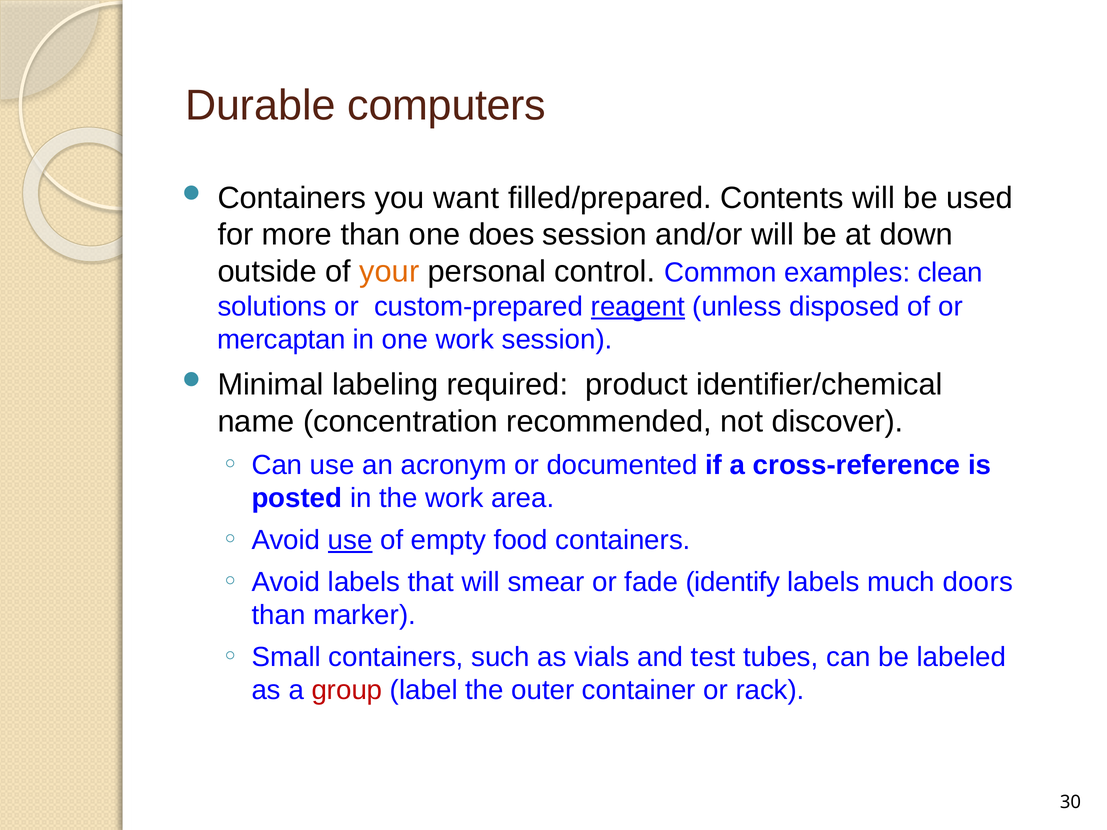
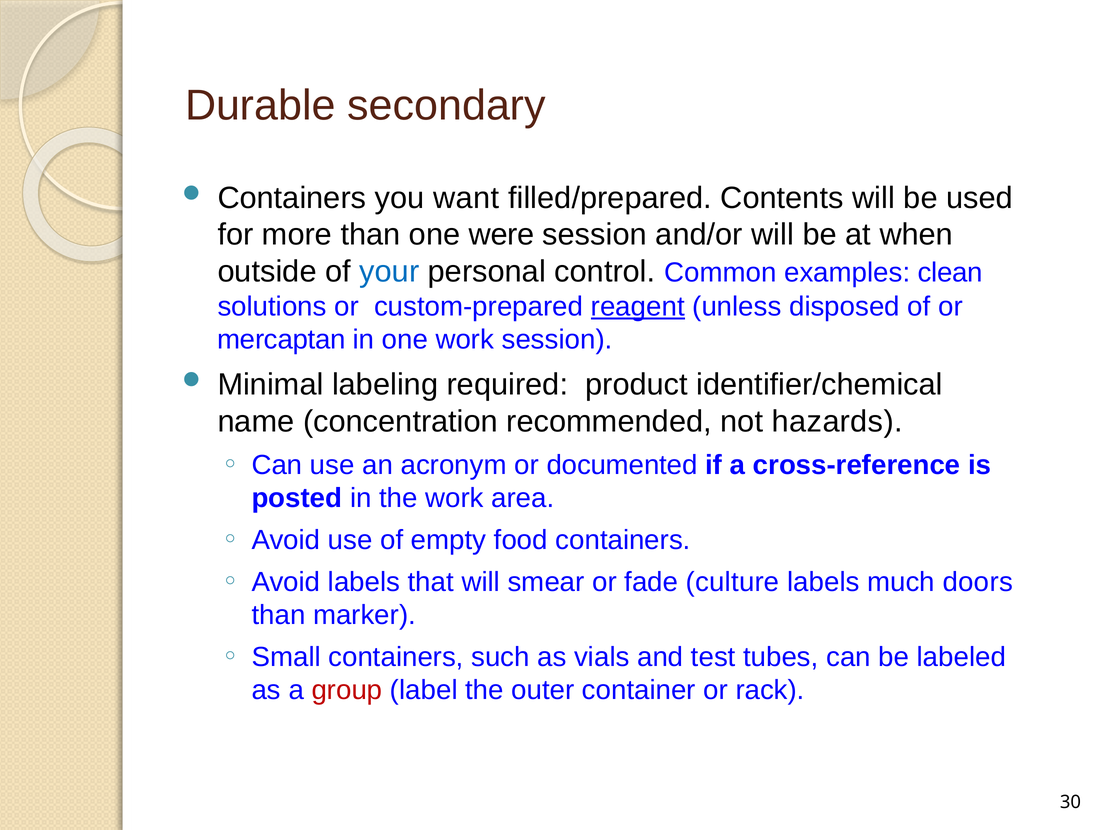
computers: computers -> secondary (447, 105)
does: does -> were (501, 235)
down: down -> when (916, 235)
your colour: orange -> blue (389, 272)
discover: discover -> hazards (837, 422)
use underline: present -> none (350, 540)
identify: identify -> culture (733, 582)
